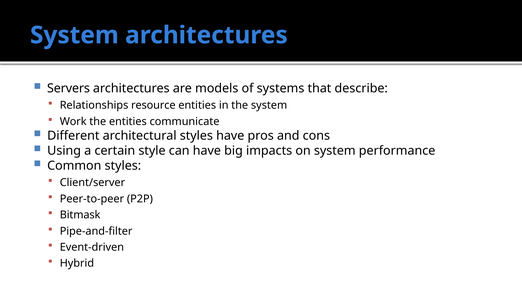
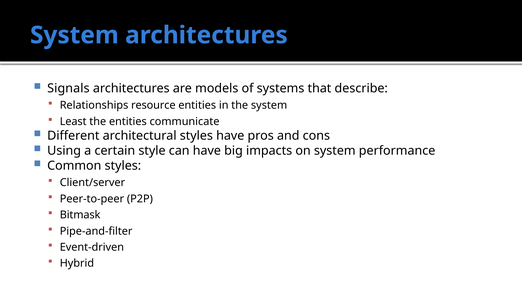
Servers: Servers -> Signals (68, 88)
Work: Work -> Least (73, 121)
